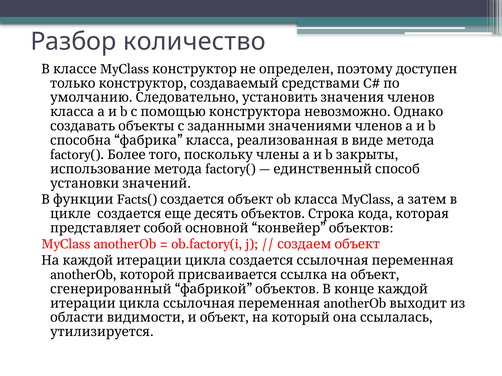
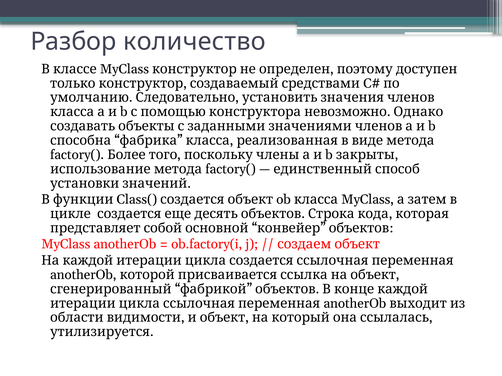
Facts(: Facts( -> Class( (137, 200)
